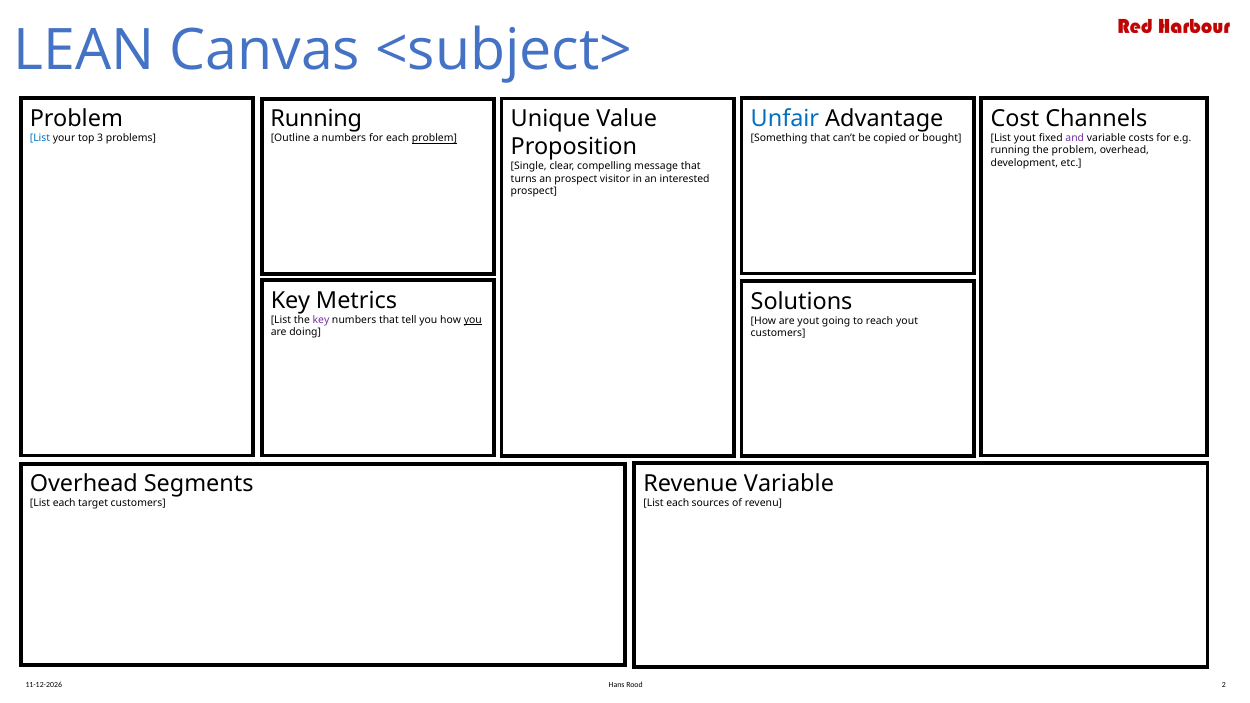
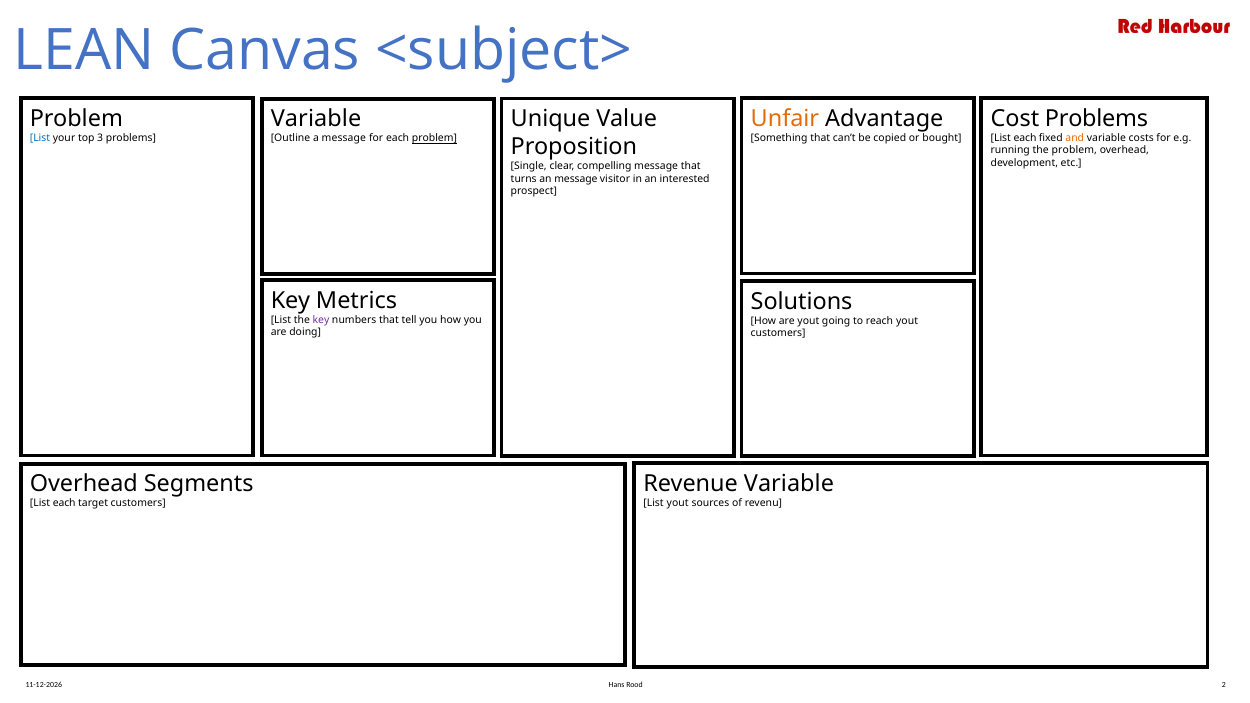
Unfair colour: blue -> orange (785, 119)
Cost Channels: Channels -> Problems (1096, 119)
Running: Running -> Variable (316, 119)
yout: yout -> each (1025, 138)
and colour: purple -> orange (1075, 138)
a numbers: numbers -> message (344, 139)
an prospect: prospect -> message (576, 179)
you underline: present -> none (473, 320)
each: each -> yout (678, 503)
